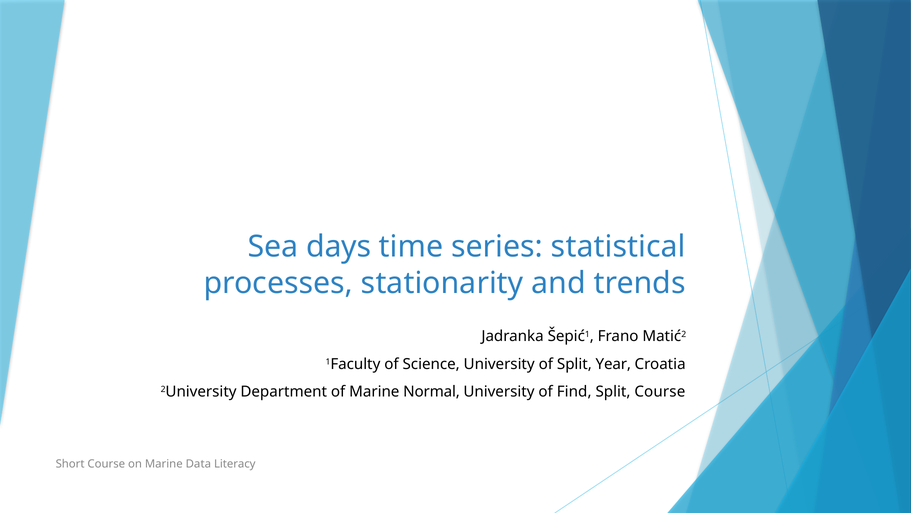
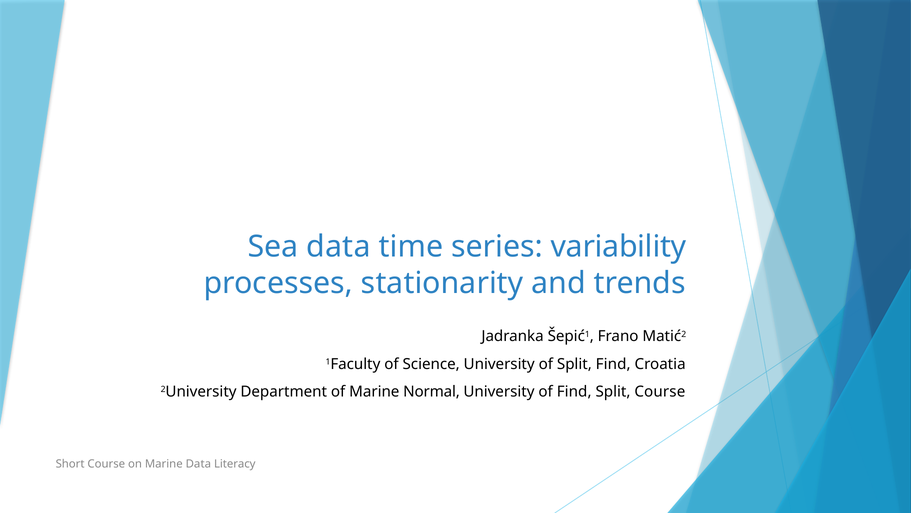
Sea days: days -> data (338, 247)
statistical: statistical -> variability (618, 247)
Split Year: Year -> Find (613, 364)
